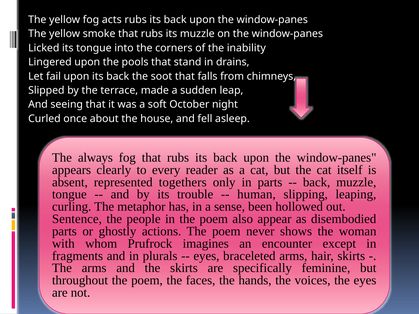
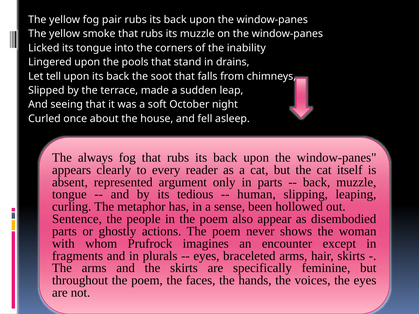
acts: acts -> pair (112, 20)
fail: fail -> tell (54, 76)
togethers: togethers -> argument (183, 182)
trouble: trouble -> tedious (195, 195)
